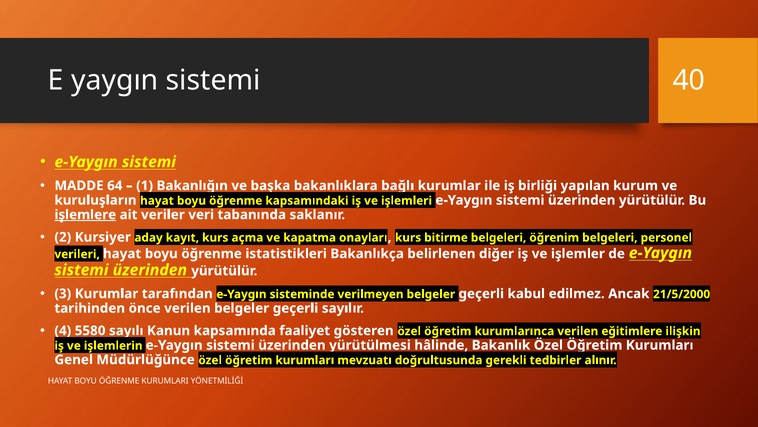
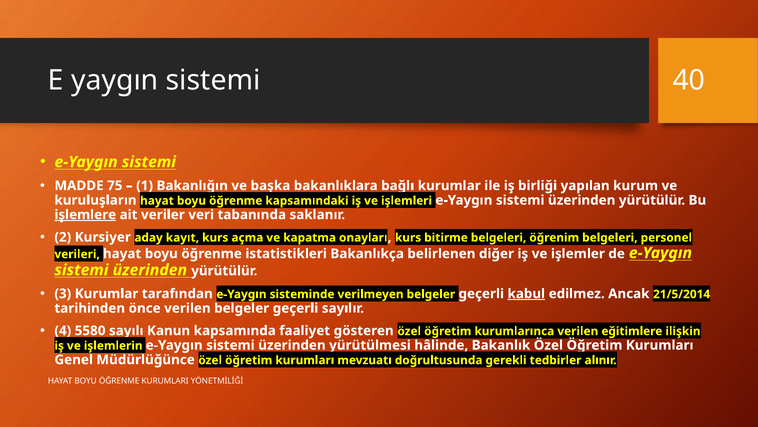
64: 64 -> 75 (115, 185)
kabul underline: none -> present (526, 293)
21/5/2000: 21/5/2000 -> 21/5/2014 (682, 294)
